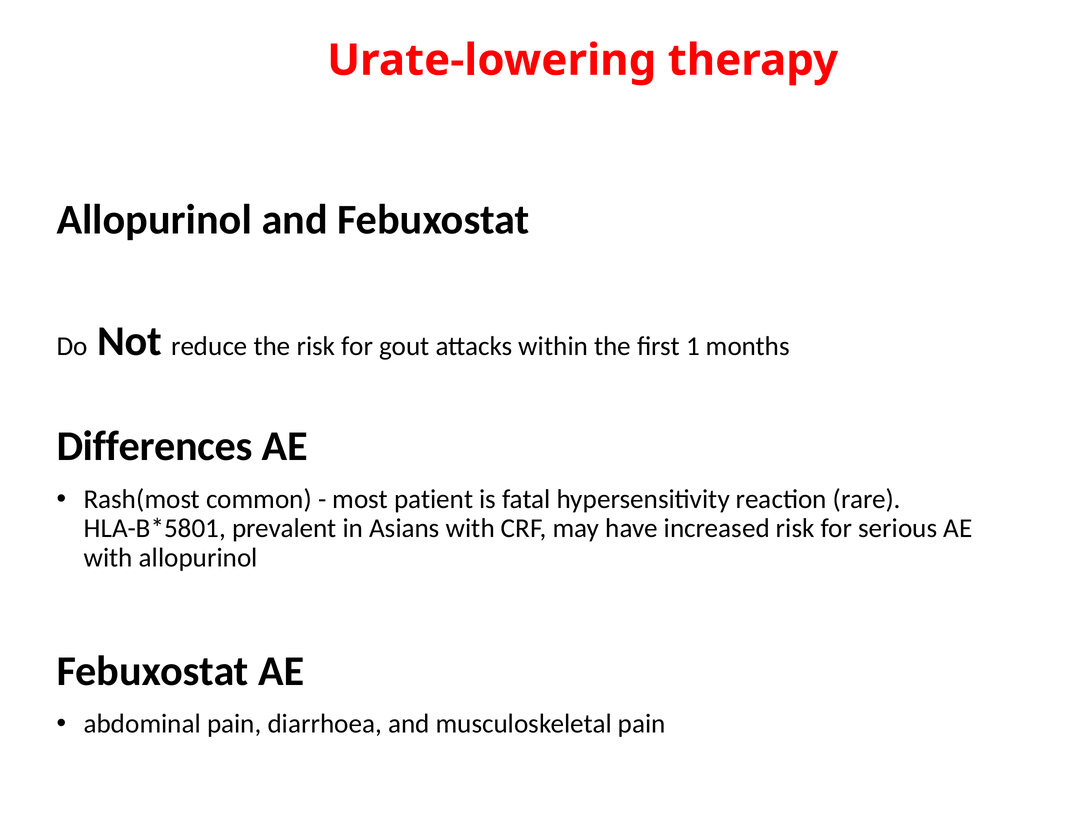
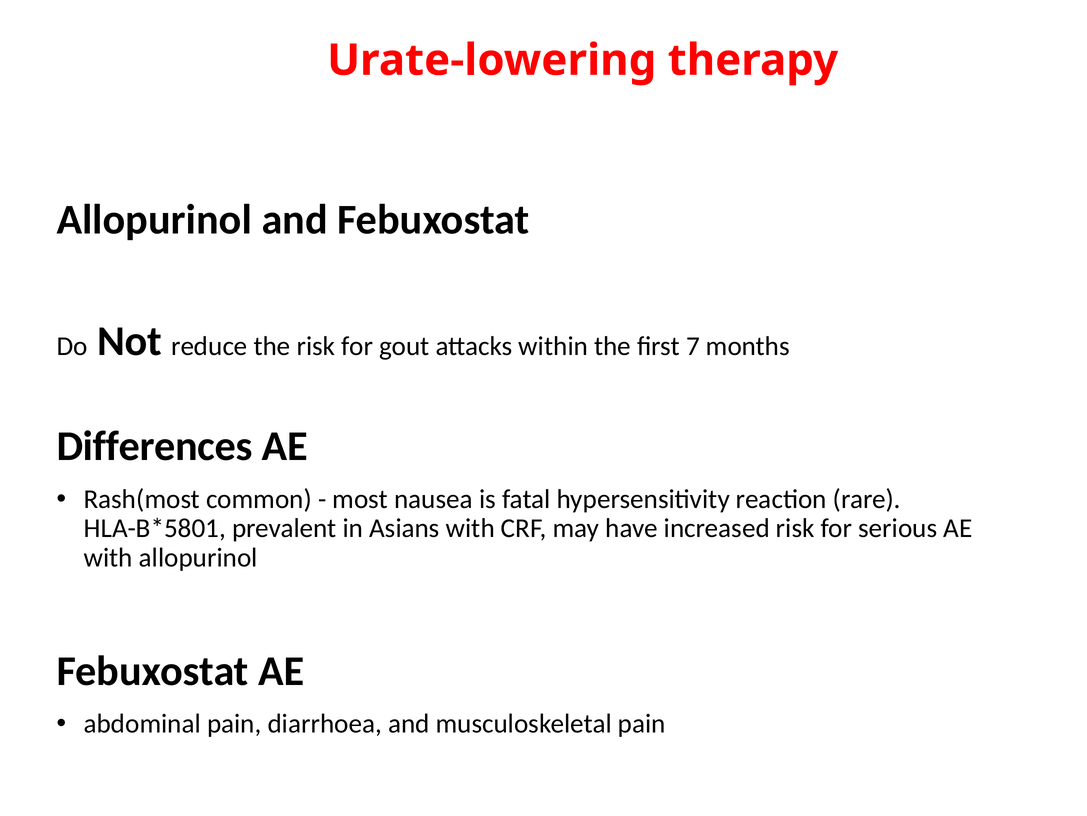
1: 1 -> 7 (693, 346)
patient: patient -> nausea (434, 499)
